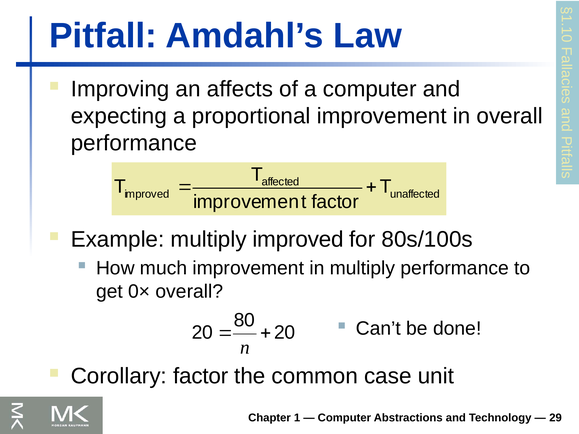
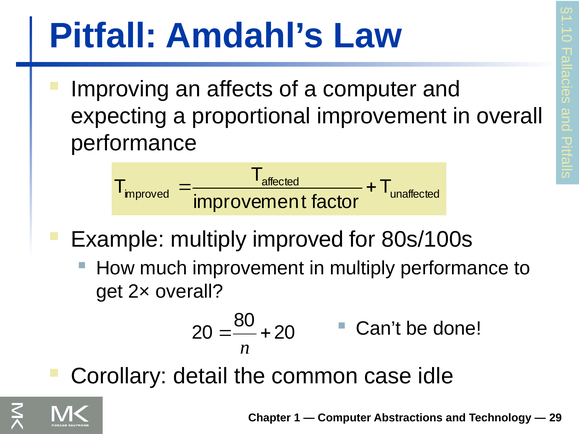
0×: 0× -> 2× (139, 291)
Corollary factor: factor -> detail (200, 376)
unit: unit -> idle (436, 376)
